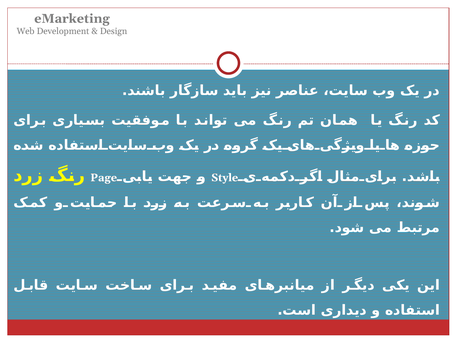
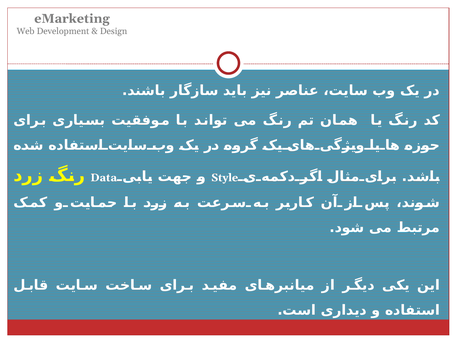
Page: Page -> Data (104, 178)
